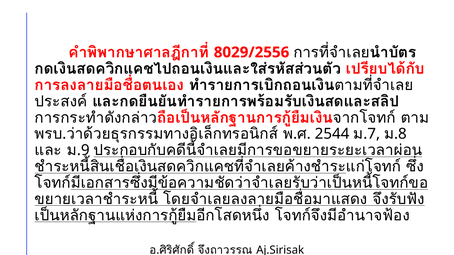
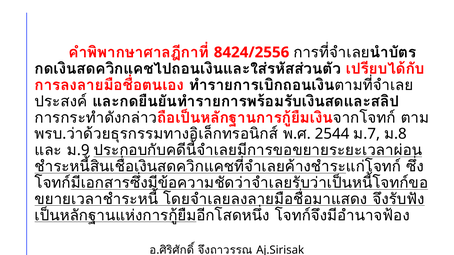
8029/2556: 8029/2556 -> 8424/2556 (252, 52)
